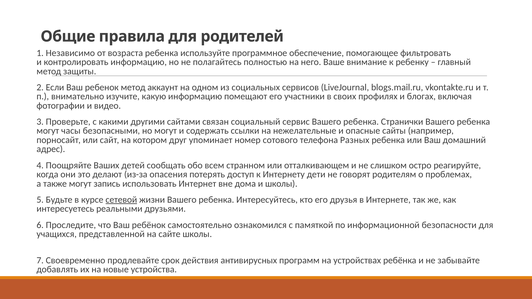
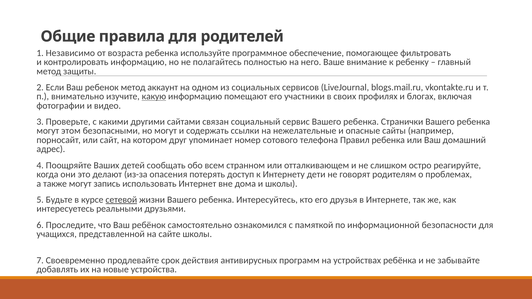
какую underline: none -> present (154, 97)
часы: часы -> этом (71, 131)
Разных: Разных -> Правил (355, 140)
